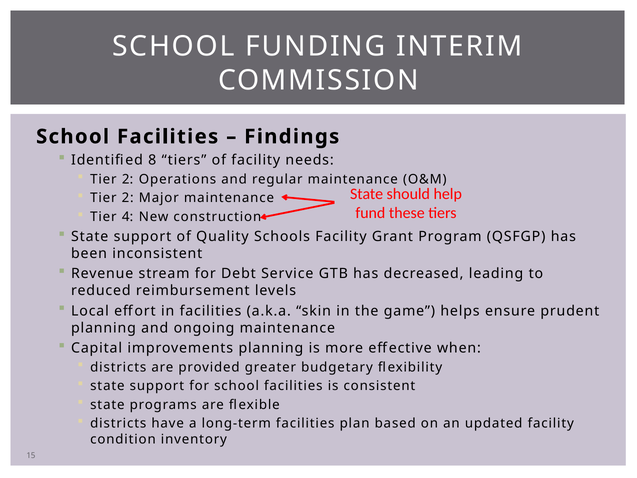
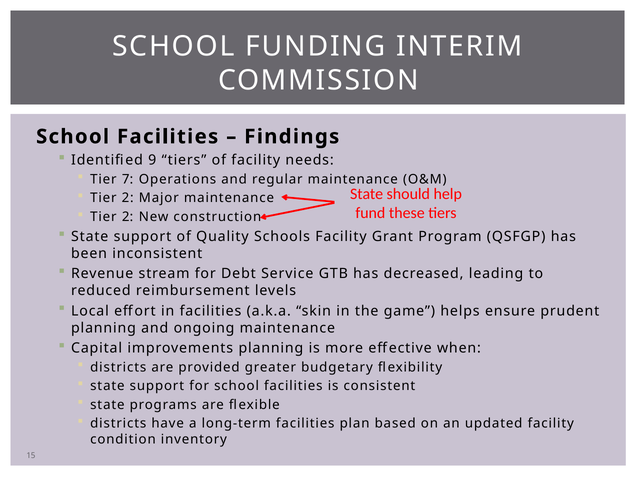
8: 8 -> 9 (152, 160)
2: 2 -> 7 (128, 179)
4: 4 -> 2 (128, 217)
